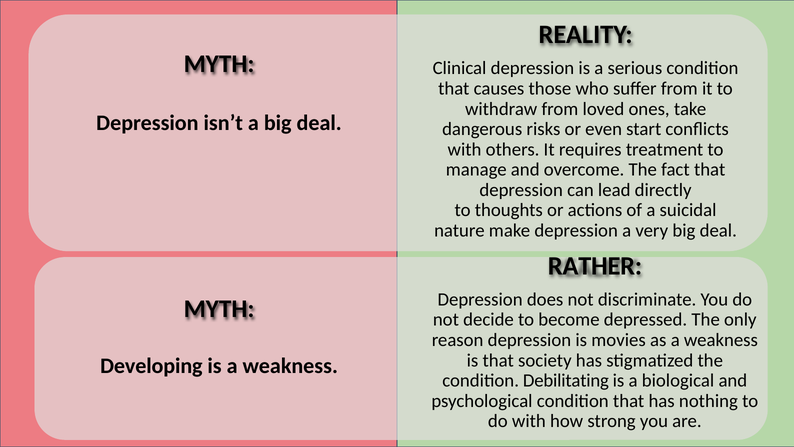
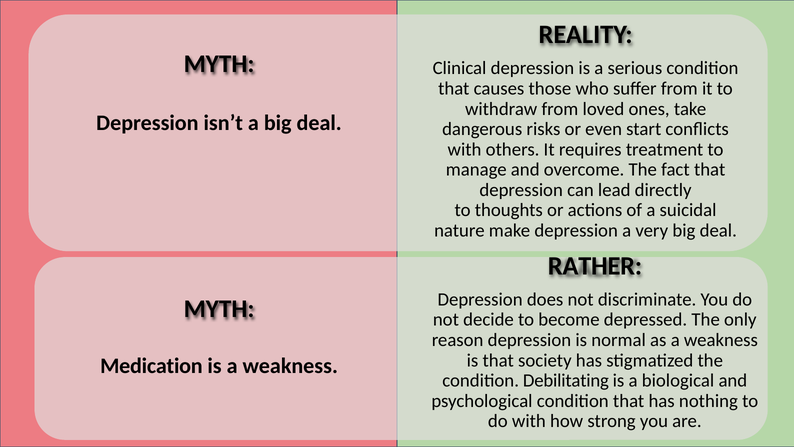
movies: movies -> normal (619, 340)
Developing: Developing -> Medication (151, 366)
